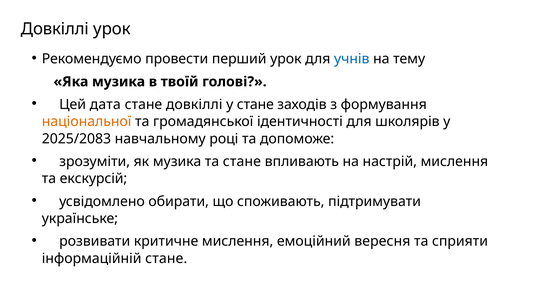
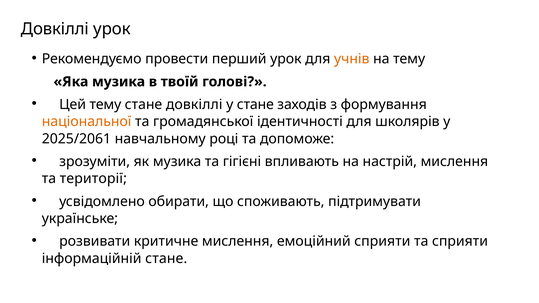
учнів colour: blue -> orange (352, 59)
дата: дата -> тему (105, 105)
2025/2083: 2025/2083 -> 2025/2061 (76, 139)
та стане: стане -> гігієні (242, 162)
екскурсій: екскурсій -> території (93, 179)
емоційний вересня: вересня -> сприяти (382, 241)
